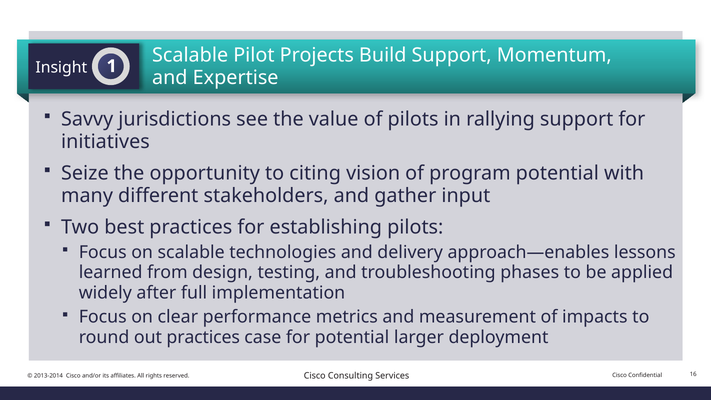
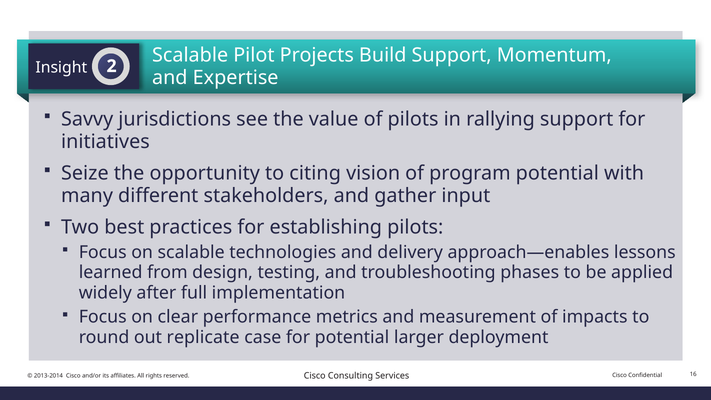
1: 1 -> 2 (112, 66)
out practices: practices -> replicate (203, 337)
